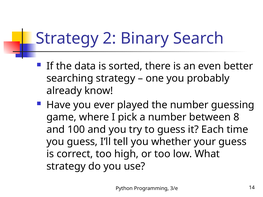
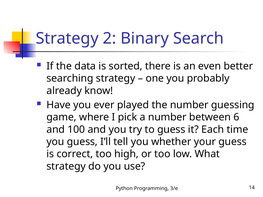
8: 8 -> 6 (236, 117)
